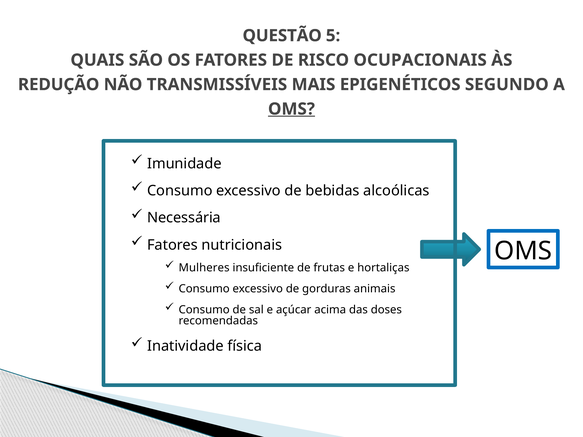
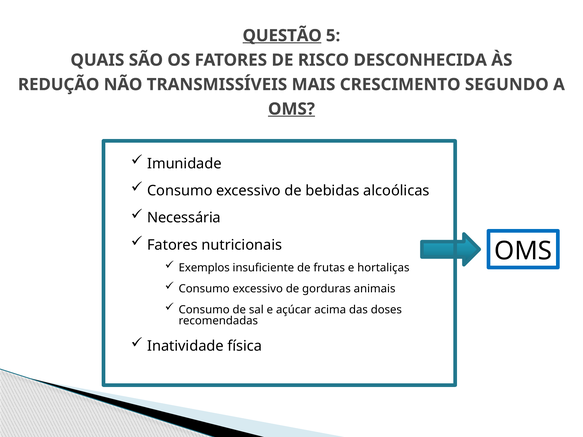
QUESTÃO underline: none -> present (282, 36)
OCUPACIONAIS: OCUPACIONAIS -> DESCONHECIDA (420, 60)
EPIGENÉTICOS: EPIGENÉTICOS -> CRESCIMENTO (400, 85)
Mulheres: Mulheres -> Exemplos (204, 268)
